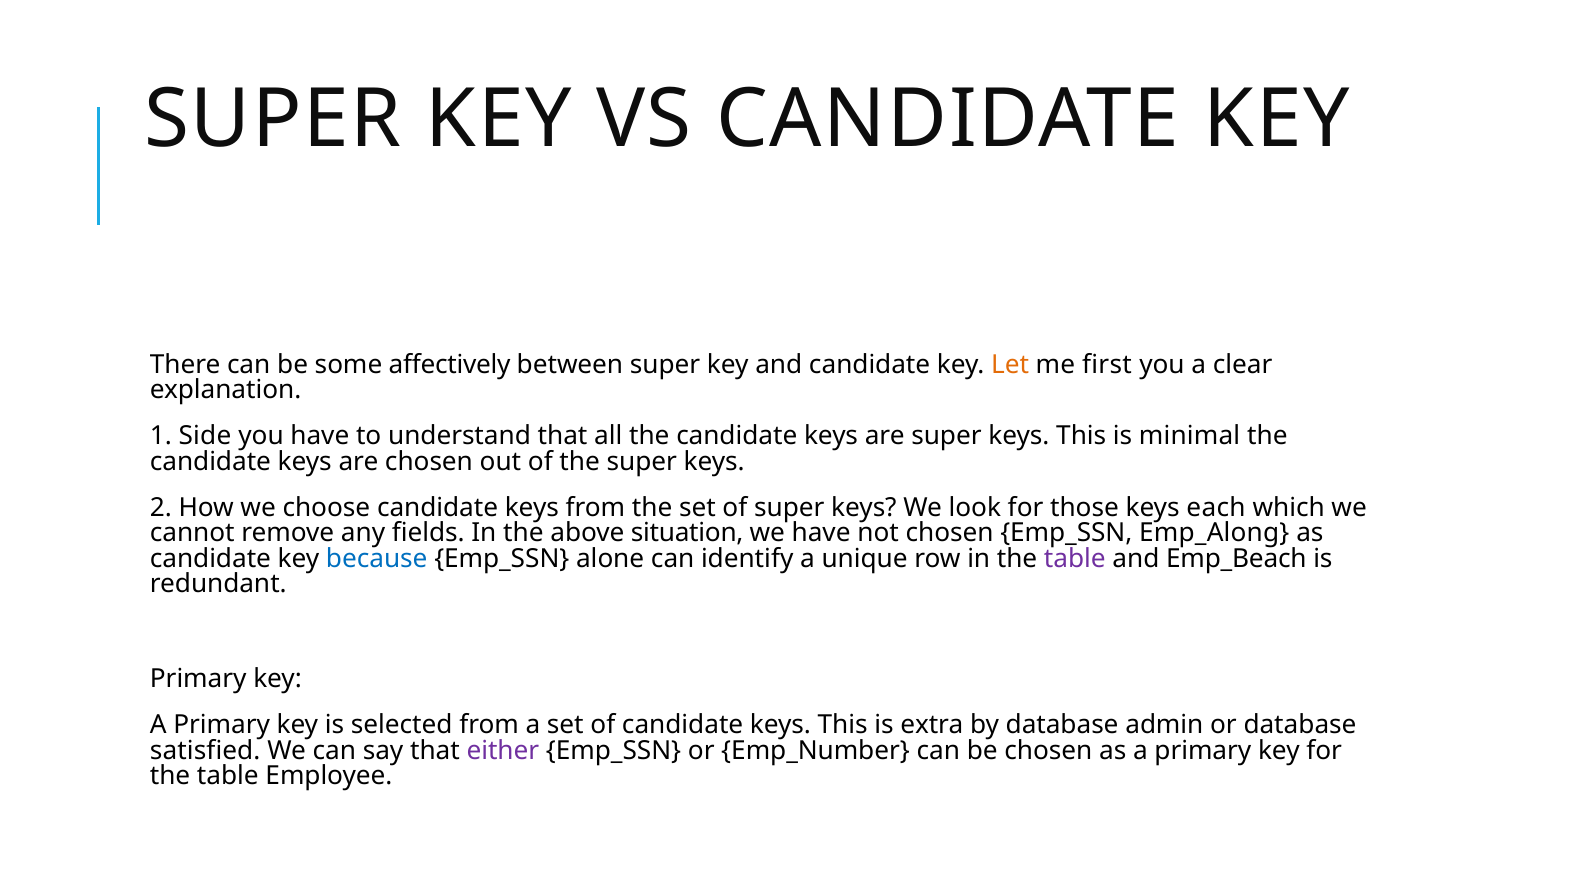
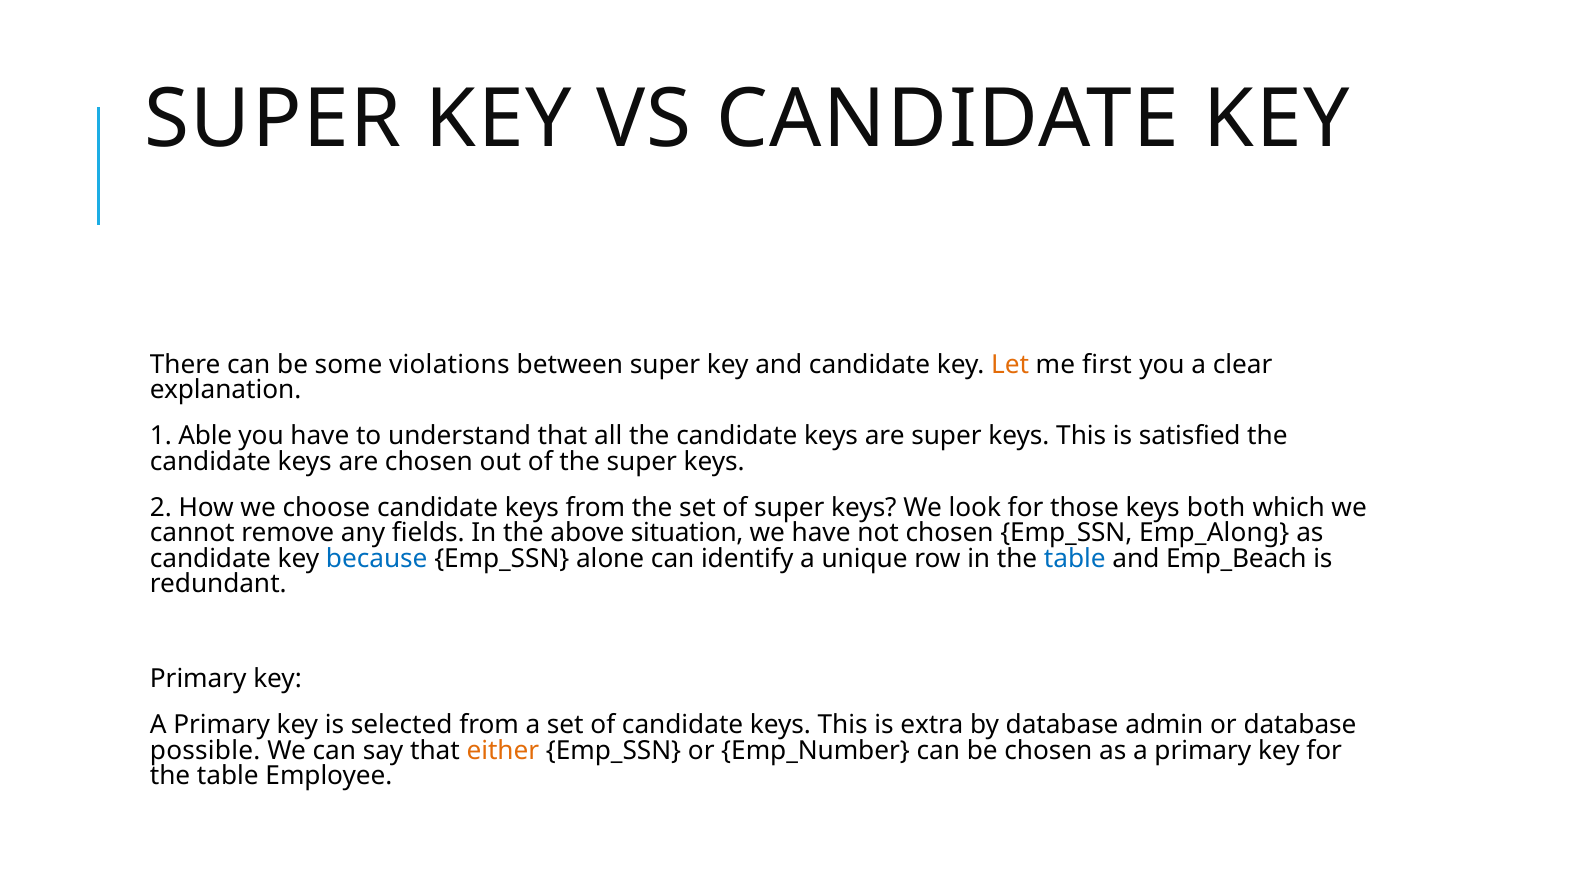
affectively: affectively -> violations (449, 365)
Side: Side -> Able (205, 436)
minimal: minimal -> satisfied (1190, 436)
each: each -> both (1216, 508)
table colour: purple -> blue (1075, 559)
satisfied: satisfied -> possible (205, 751)
either colour: purple -> orange (503, 751)
